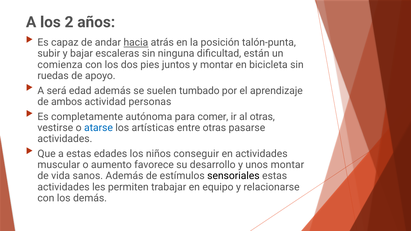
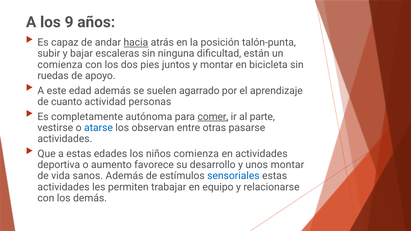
2: 2 -> 9 (69, 22)
será: será -> este (57, 91)
tumbado: tumbado -> agarrado (199, 91)
ambos: ambos -> cuanto (67, 102)
comer underline: none -> present (213, 117)
al otras: otras -> parte (262, 117)
artísticas: artísticas -> observan (153, 128)
niños conseguir: conseguir -> comienza (196, 154)
muscular: muscular -> deportiva (59, 165)
sensoriales colour: black -> blue (233, 176)
